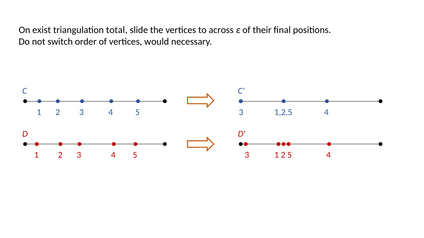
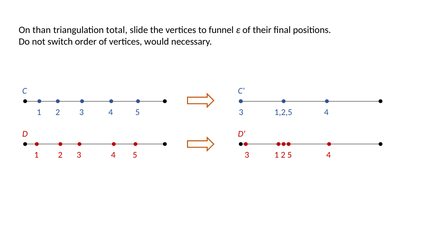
exist: exist -> than (42, 30)
across: across -> funnel (221, 30)
